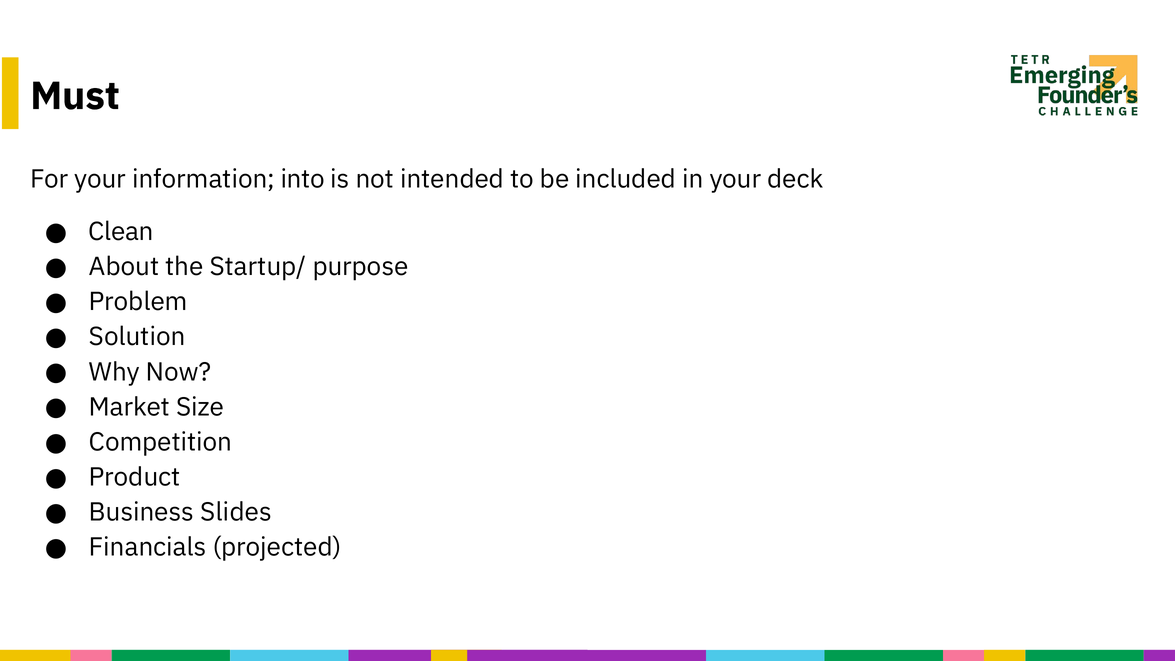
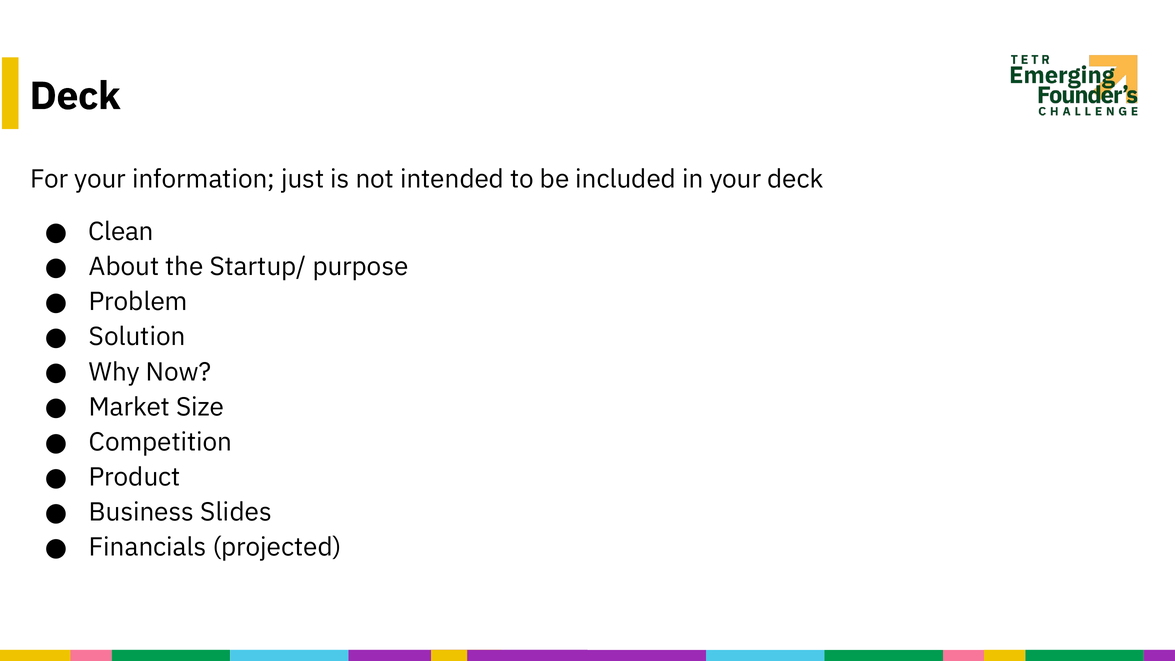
Must: Must -> Deck (75, 96)
into: into -> just (303, 179)
